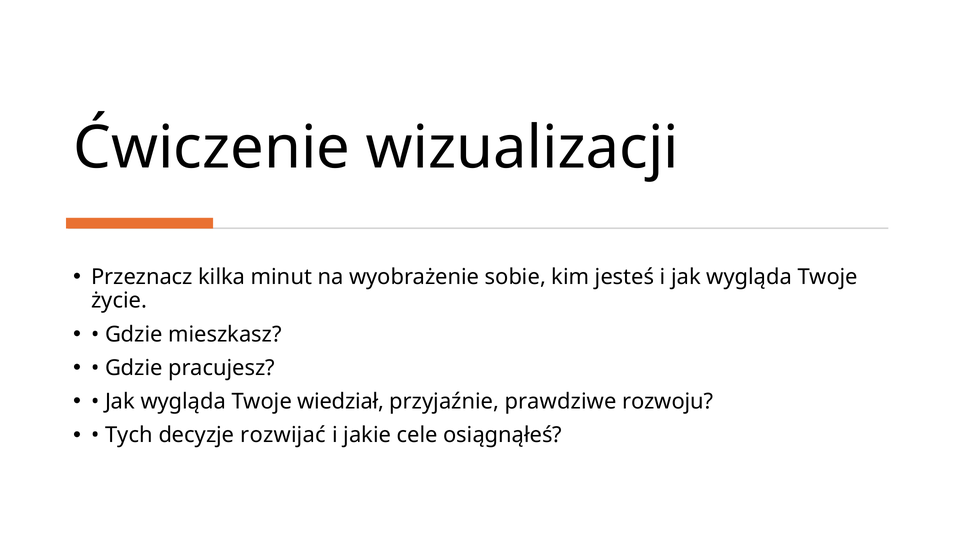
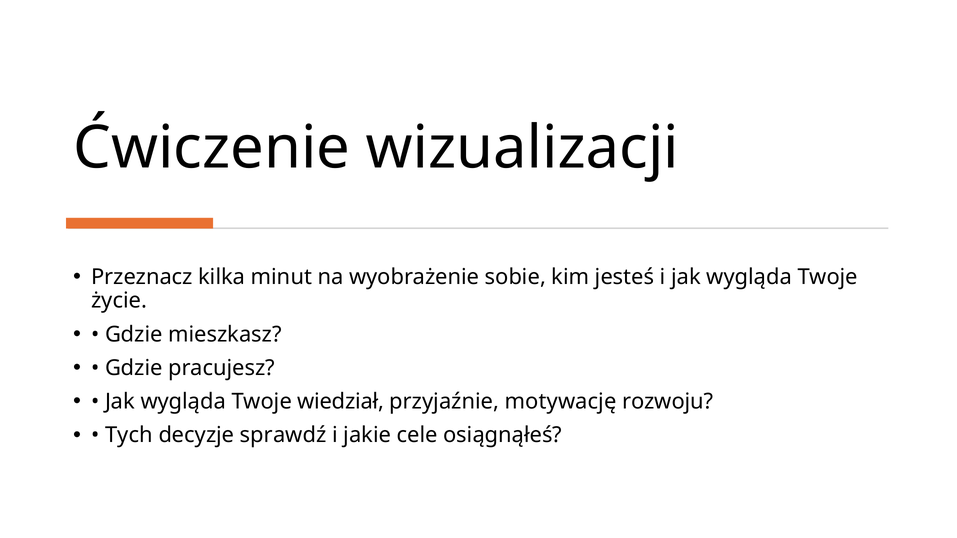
prawdziwe: prawdziwe -> motywację (561, 402)
rozwijać: rozwijać -> sprawdź (283, 435)
